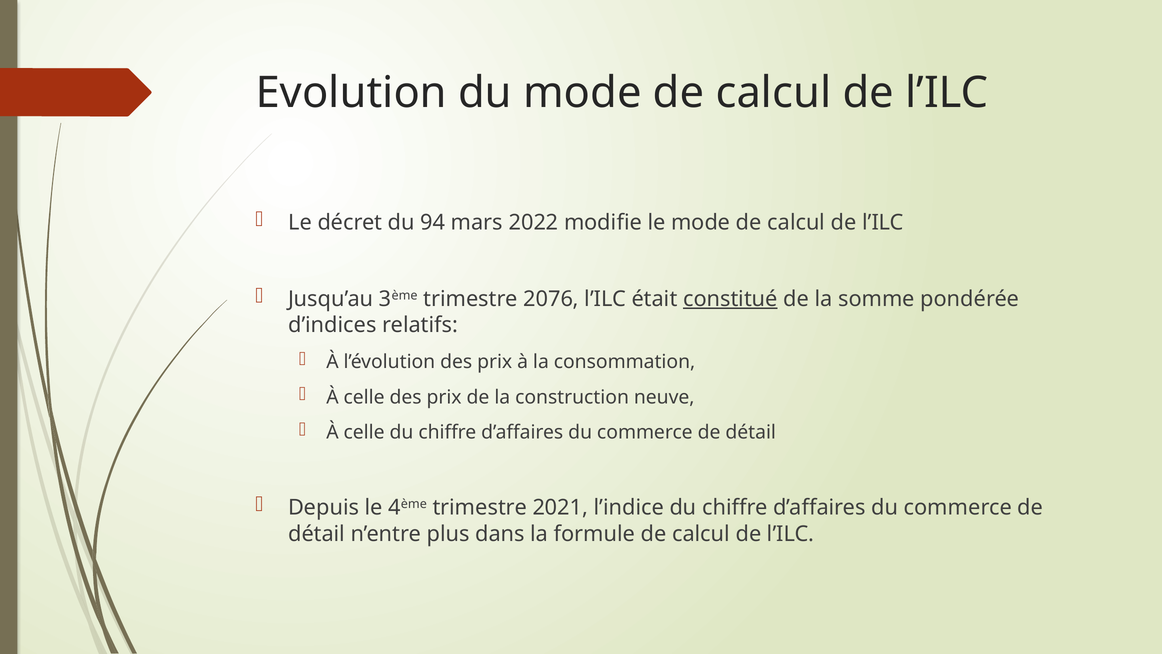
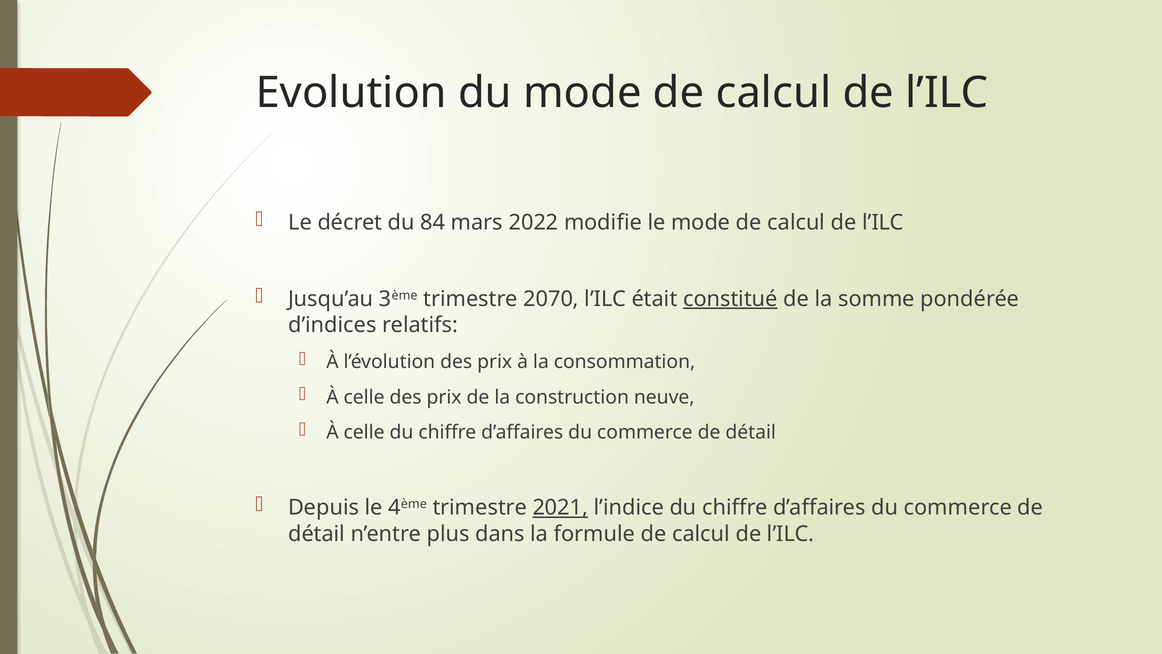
94: 94 -> 84 (433, 222)
2076: 2076 -> 2070 (551, 299)
2021 underline: none -> present (560, 508)
